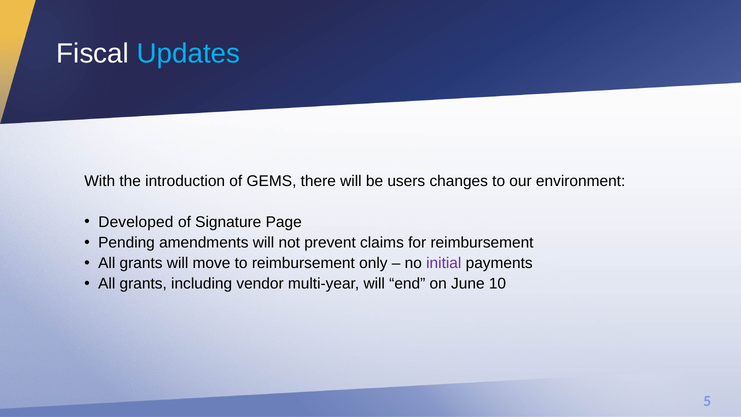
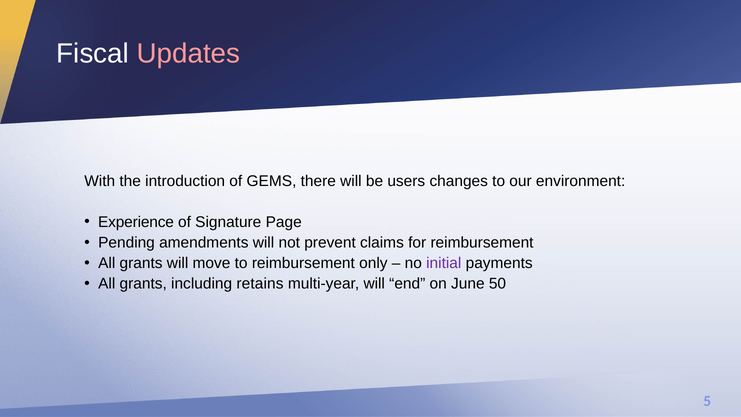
Updates colour: light blue -> pink (188, 54)
Developed: Developed -> Experience (136, 222)
vendor: vendor -> retains (260, 284)
10: 10 -> 50 (497, 284)
